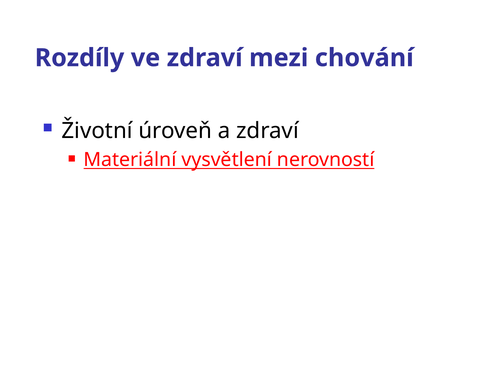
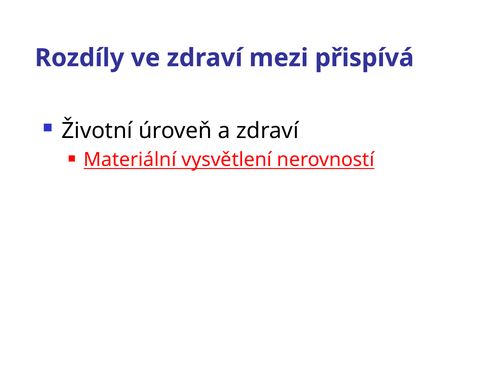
chování: chování -> přispívá (364, 58)
